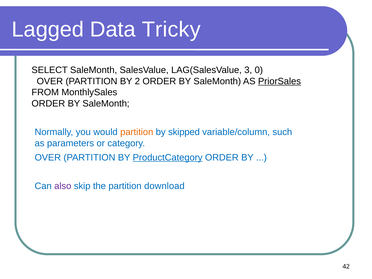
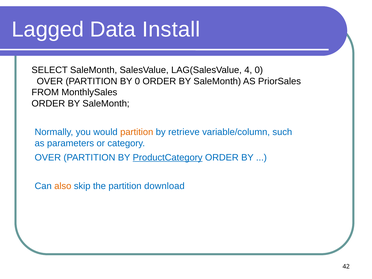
Tricky: Tricky -> Install (171, 29)
3: 3 -> 4 (248, 70)
BY 2: 2 -> 0 (137, 81)
PriorSales underline: present -> none (279, 81)
skipped: skipped -> retrieve (184, 132)
also colour: purple -> orange (63, 186)
